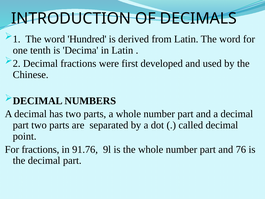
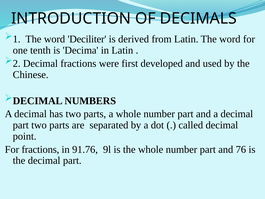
Hundred: Hundred -> Deciliter (87, 39)
